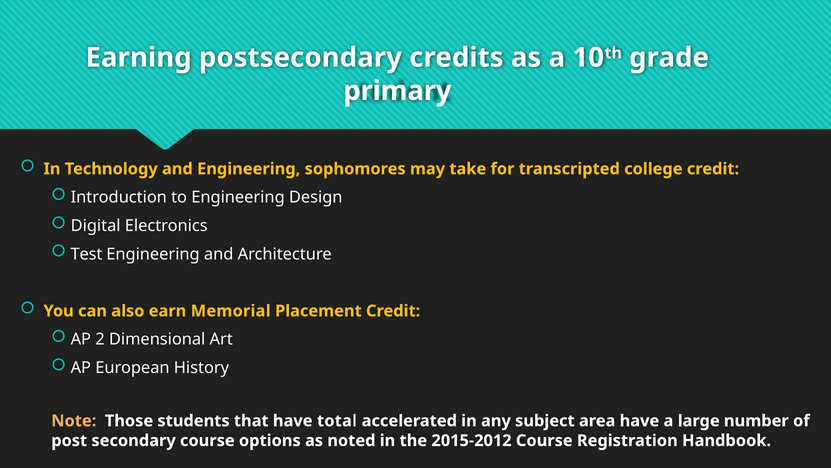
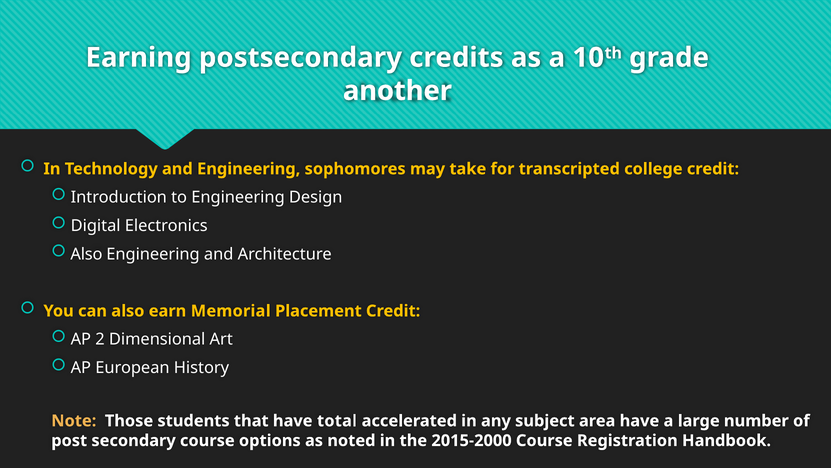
primary: primary -> another (397, 91)
Test: Test -> Also (86, 254)
2015-2012: 2015-2012 -> 2015-2000 (472, 440)
